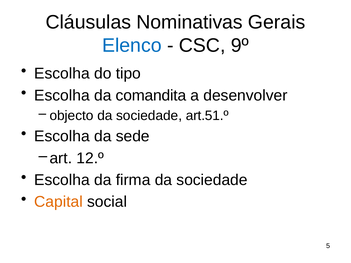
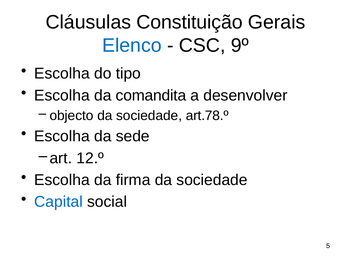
Nominativas: Nominativas -> Constituição (190, 22)
art.51.º: art.51.º -> art.78.º (207, 116)
Capital colour: orange -> blue (58, 202)
